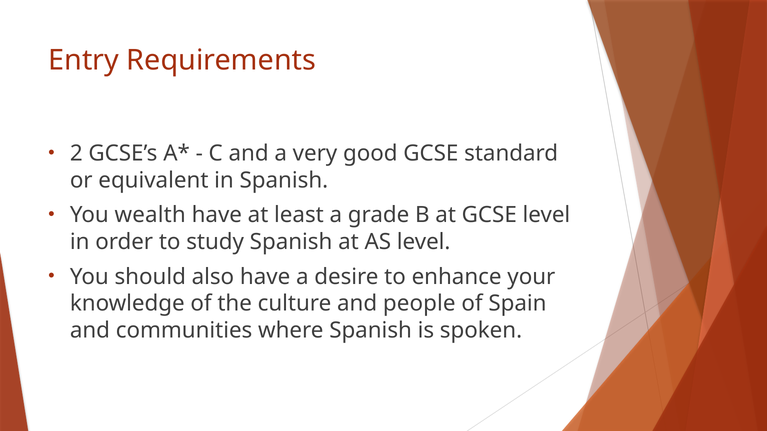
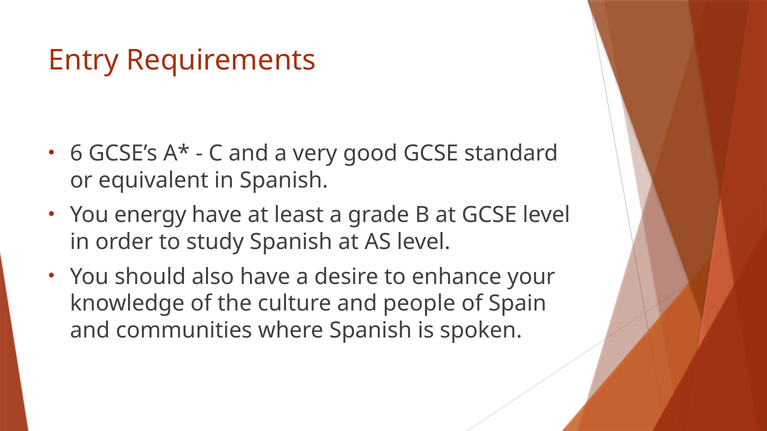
2: 2 -> 6 (76, 154)
wealth: wealth -> energy (150, 215)
